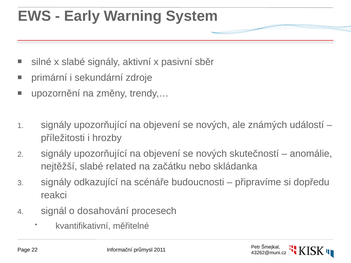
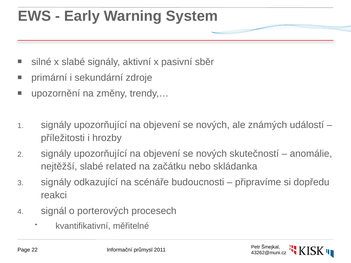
dosahování: dosahování -> porterových (103, 211)
